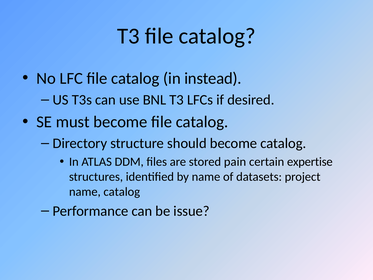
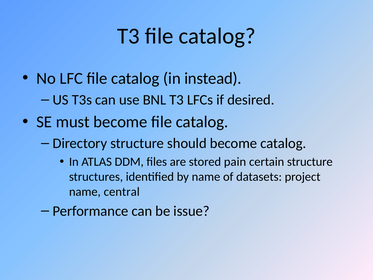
certain expertise: expertise -> structure (310, 162)
name catalog: catalog -> central (122, 192)
